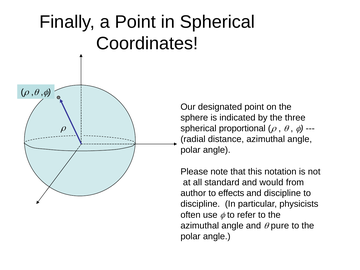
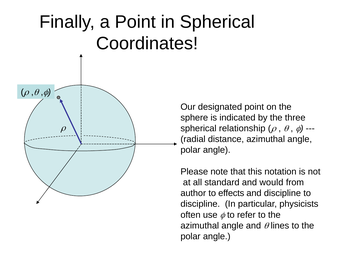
proportional: proportional -> relationship (242, 128)
pure: pure -> lines (280, 226)
